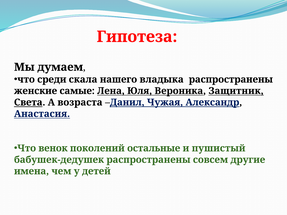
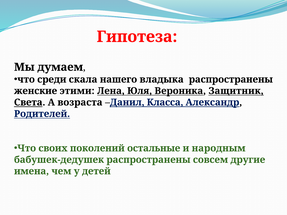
самые: самые -> этими (77, 91)
Чужая: Чужая -> Класса (165, 102)
Анастасия: Анастасия -> Родителей (42, 114)
венок: венок -> своих (53, 148)
пушистый: пушистый -> народным (219, 148)
